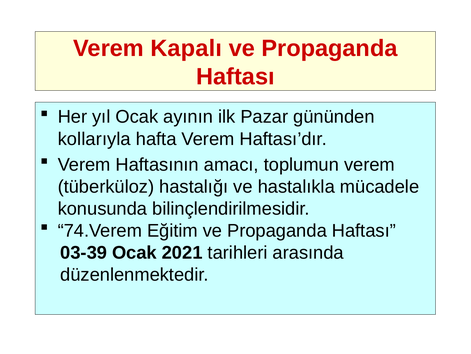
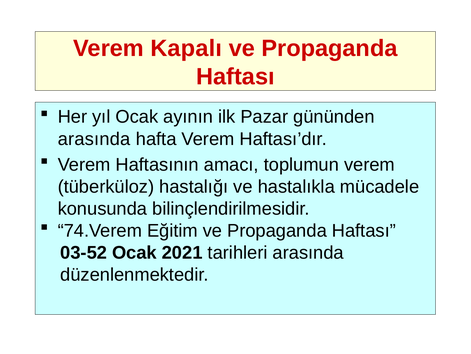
kollarıyla: kollarıyla -> arasında (94, 139)
03-39: 03-39 -> 03-52 (84, 252)
